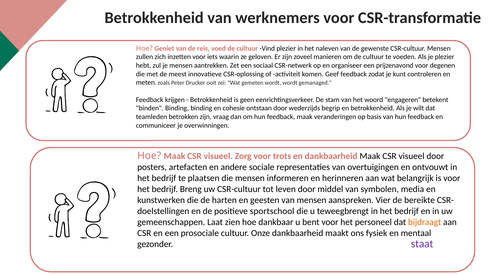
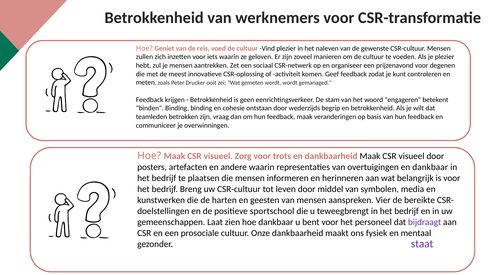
sociale: sociale -> waarin (262, 167)
en ontvouwt: ontvouwt -> dankbaar (430, 167)
bijdraagt colour: orange -> purple (425, 222)
